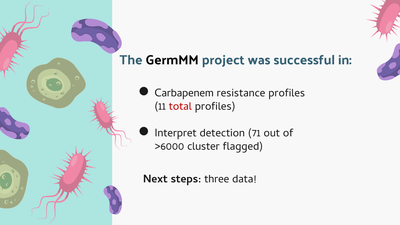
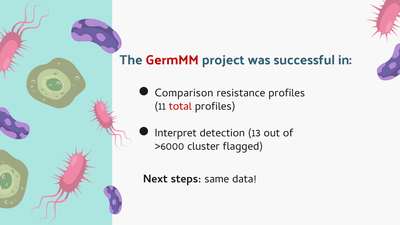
GermMM colour: black -> red (172, 60)
Carbapenem: Carbapenem -> Comparison (184, 93)
71: 71 -> 13 (254, 133)
three: three -> same (217, 179)
